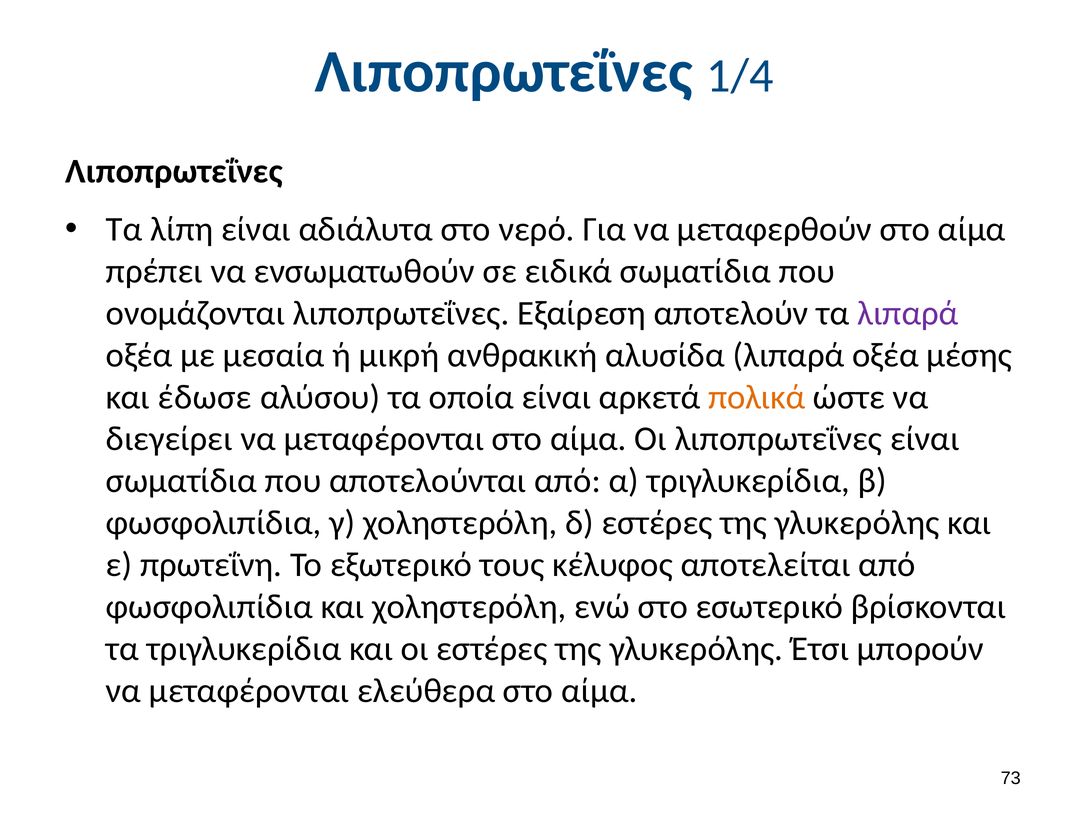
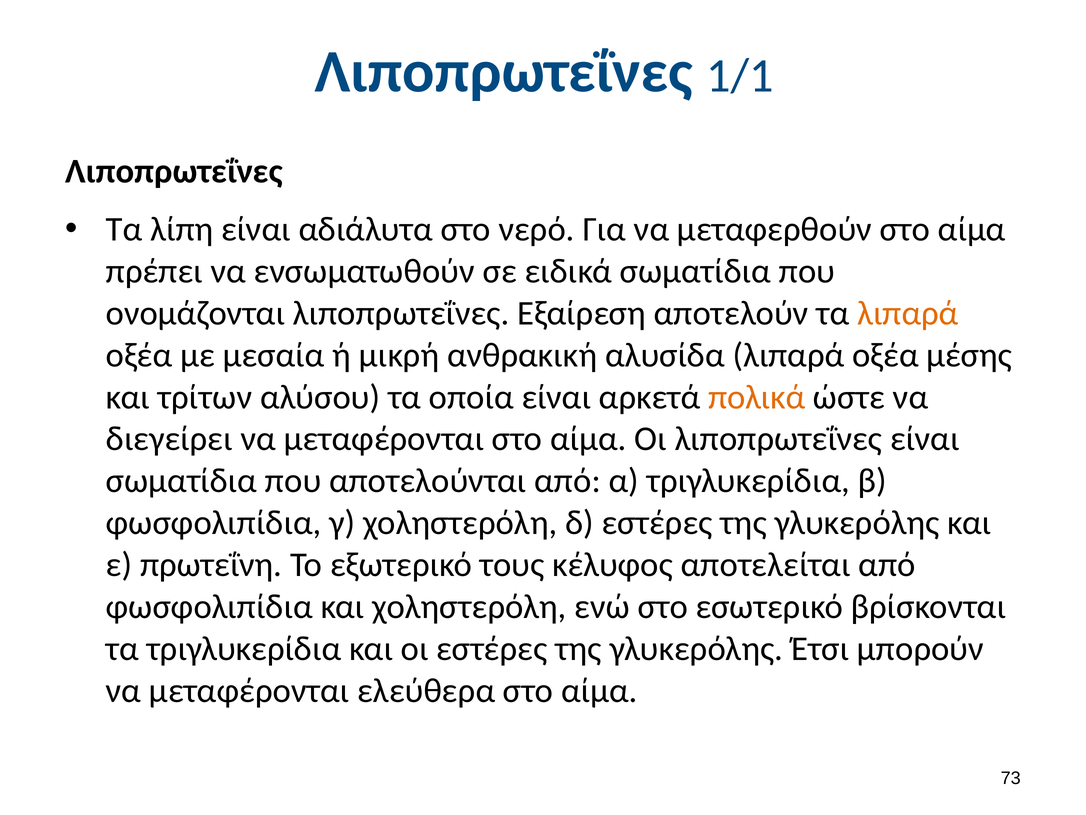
1/4: 1/4 -> 1/1 (740, 76)
λιπαρά colour: purple -> orange (908, 313)
έδωσε: έδωσε -> τρίτων (205, 397)
